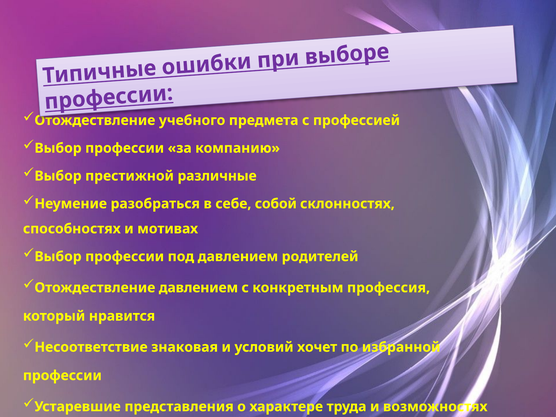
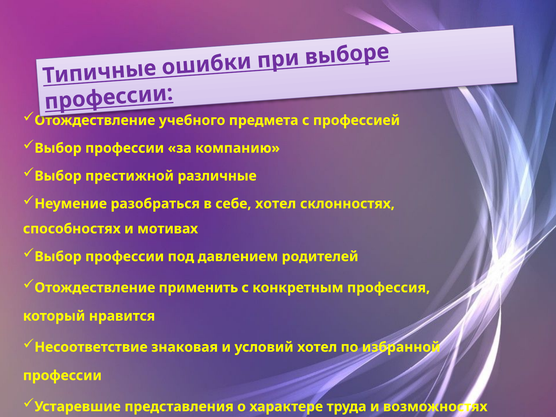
себе собой: собой -> хотел (276, 204)
Отождествление давлением: давлением -> применить (198, 288)
условий хочет: хочет -> хотел (317, 347)
